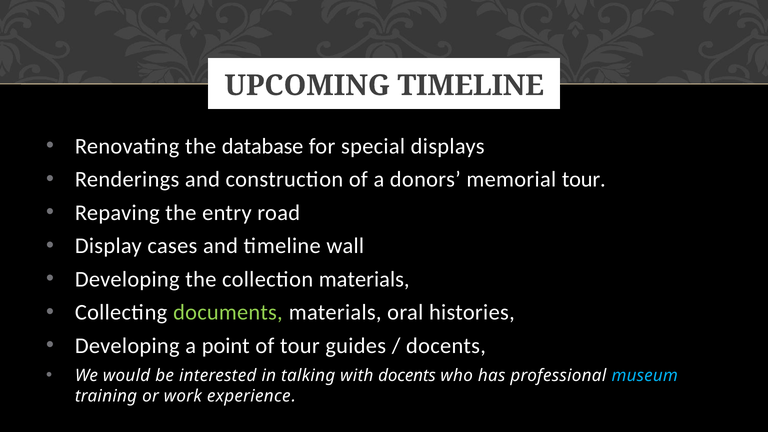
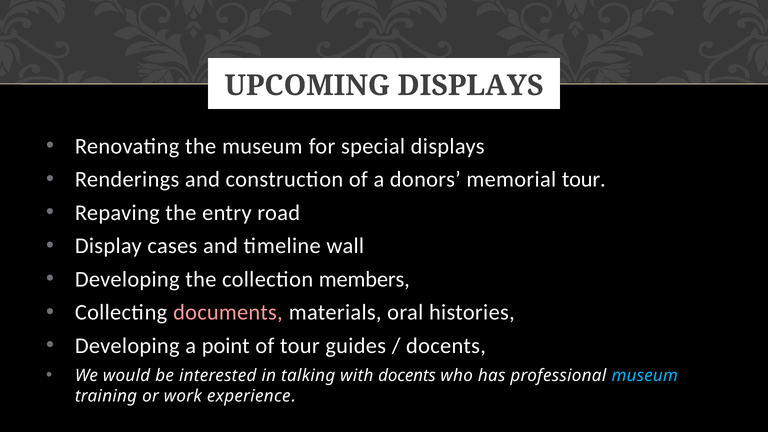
UPCOMING TIMELINE: TIMELINE -> DISPLAYS (471, 86)
the database: database -> museum (262, 146)
collection materials: materials -> members (364, 279)
documents colour: light green -> pink (228, 313)
